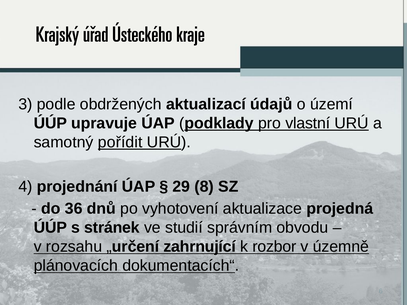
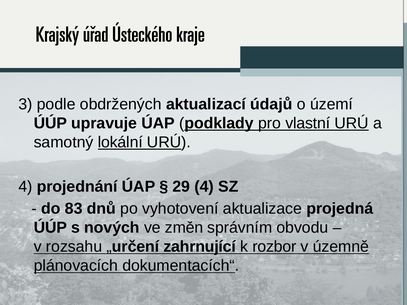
pořídit: pořídit -> lokální (120, 142)
29 8: 8 -> 4 (204, 187)
36: 36 -> 83 (74, 209)
stránek: stránek -> nových (112, 228)
studií: studií -> změn (184, 228)
